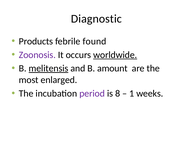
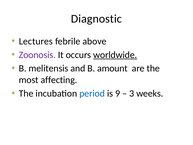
Products: Products -> Lectures (36, 41)
found: found -> above (94, 41)
melitensis underline: present -> none (48, 68)
enlarged: enlarged -> affecting (59, 80)
period colour: purple -> blue (92, 93)
8: 8 -> 9 (118, 93)
1: 1 -> 3 (132, 93)
